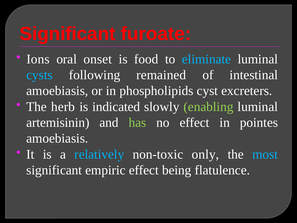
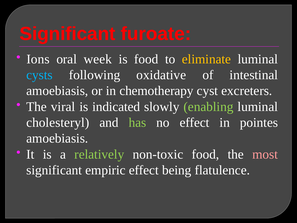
onset: onset -> week (98, 59)
eliminate colour: light blue -> yellow (206, 59)
remained: remained -> oxidative (161, 75)
phospholipids: phospholipids -> chemotherapy (156, 91)
herb: herb -> viral (63, 107)
artemisinin: artemisinin -> cholesteryl (58, 122)
relatively colour: light blue -> light green (99, 154)
non-toxic only: only -> food (205, 154)
most colour: light blue -> pink (265, 154)
